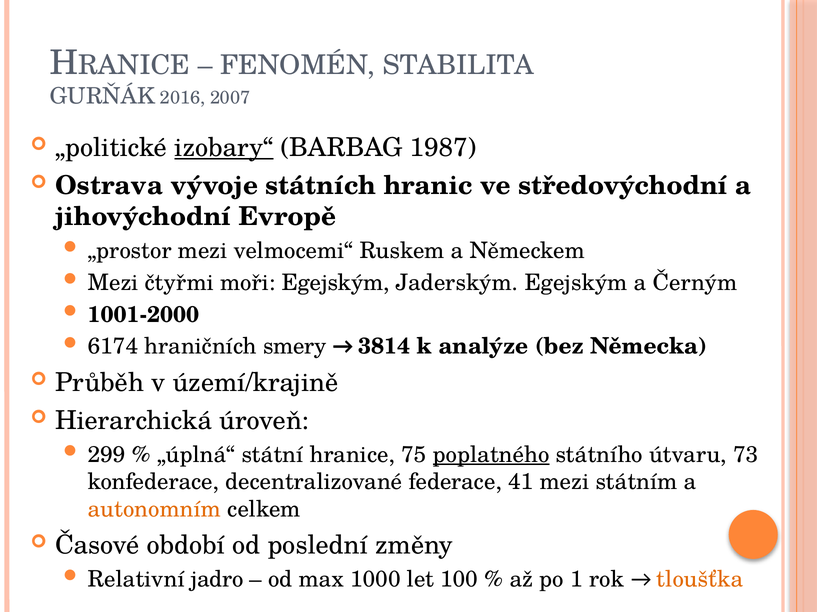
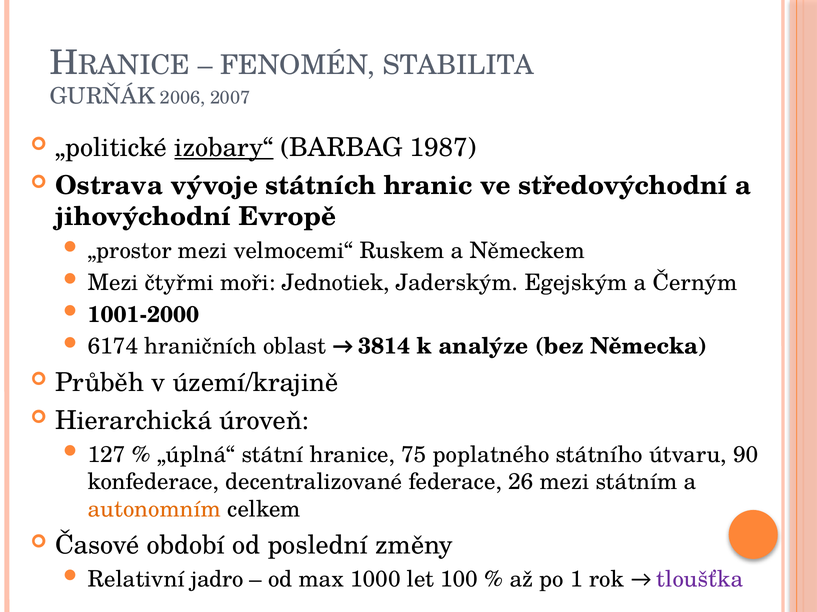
2016: 2016 -> 2006 (183, 98)
moři Egejským: Egejským -> Jednotiek (336, 283)
smery: smery -> oblast (295, 347)
299: 299 -> 127 (107, 455)
poplatného underline: present -> none (491, 455)
73: 73 -> 90 (746, 455)
41: 41 -> 26 (521, 482)
tloušťka colour: orange -> purple (700, 580)
